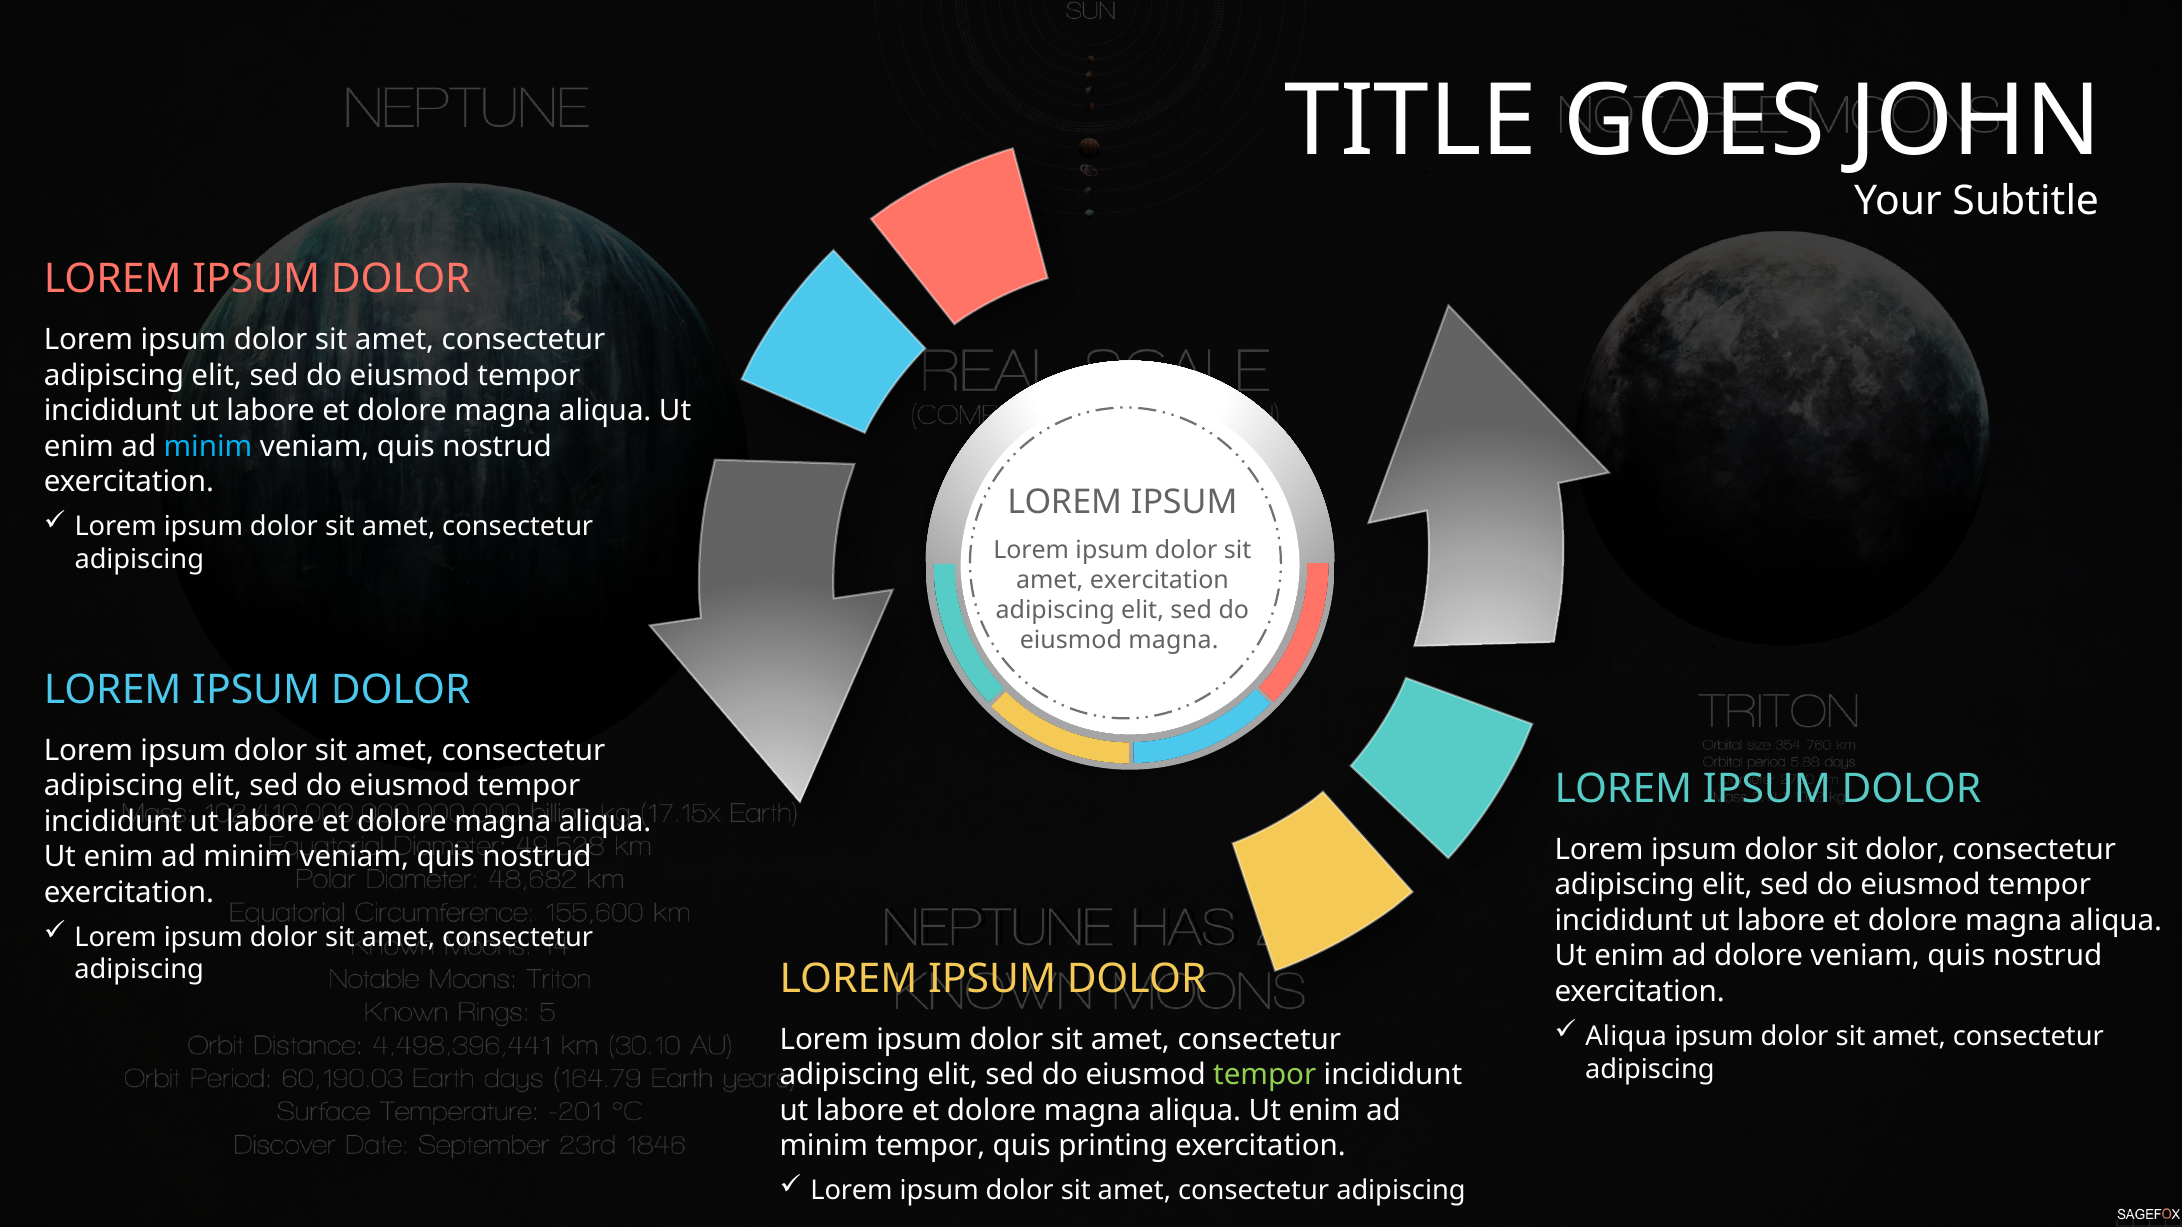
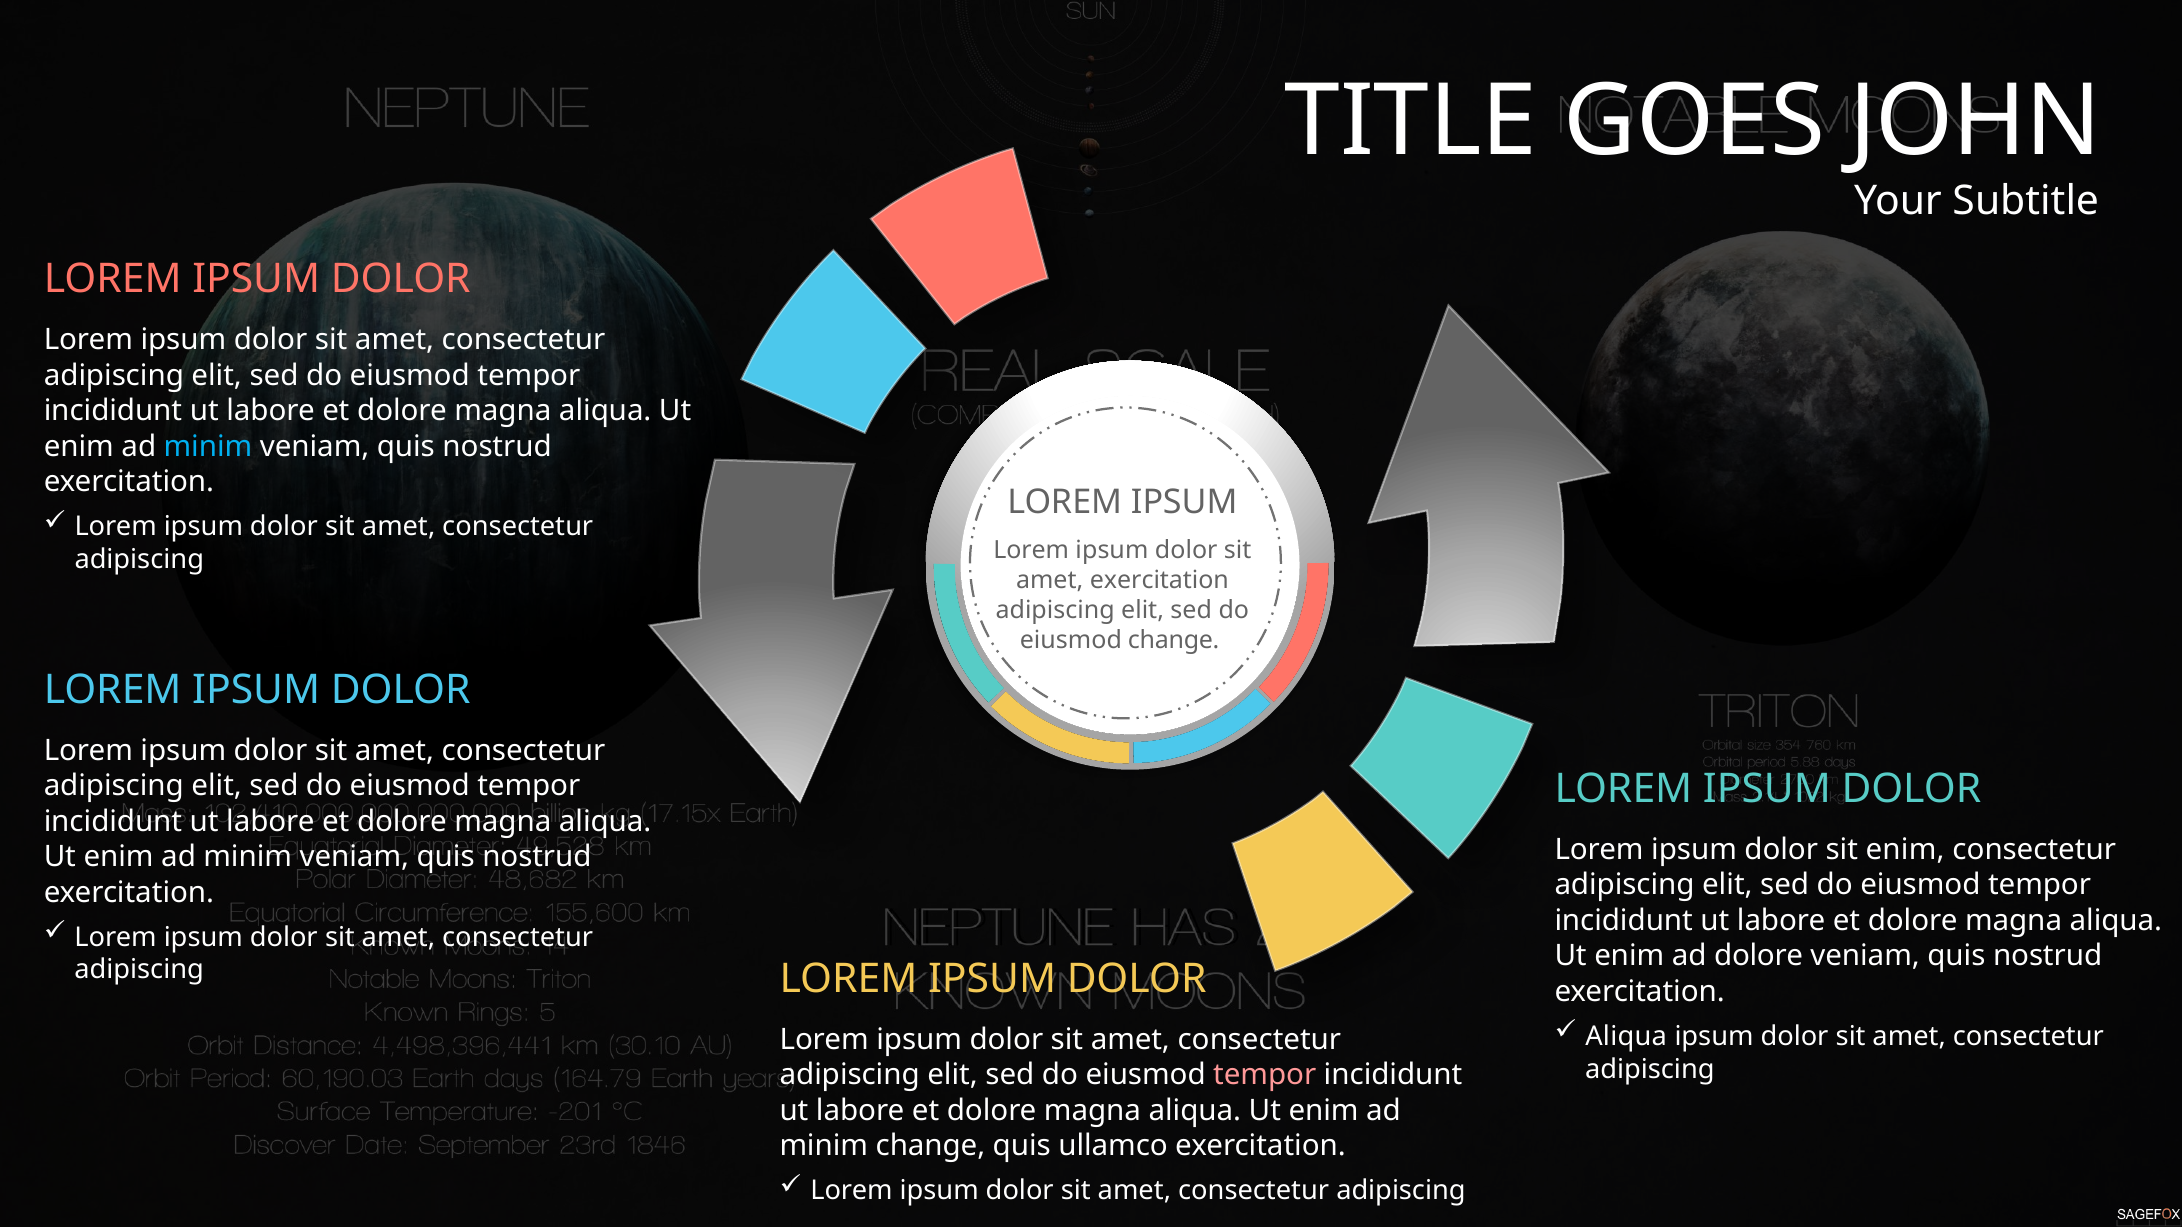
eiusmod magna: magna -> change (1174, 641)
sit dolor: dolor -> enim (1905, 850)
tempor colour: light green -> pink (1265, 1075)
minim tempor: tempor -> change (930, 1146)
printing: printing -> ullamco (1113, 1146)
